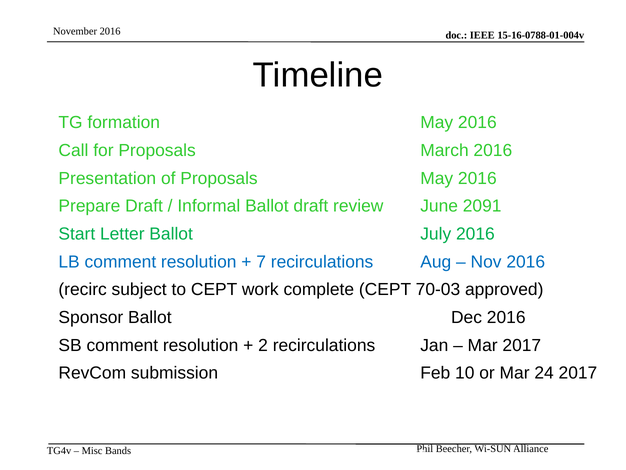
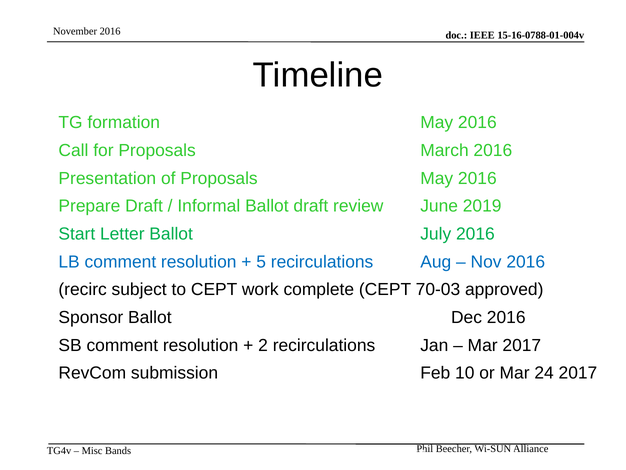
2091: 2091 -> 2019 (482, 206)
7: 7 -> 5 (261, 262)
